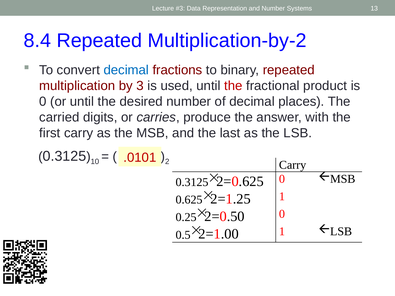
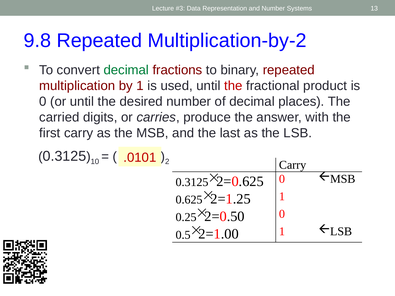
8.4: 8.4 -> 9.8 (37, 41)
decimal colour: blue -> green (126, 70)
by 3: 3 -> 1 (140, 86)
